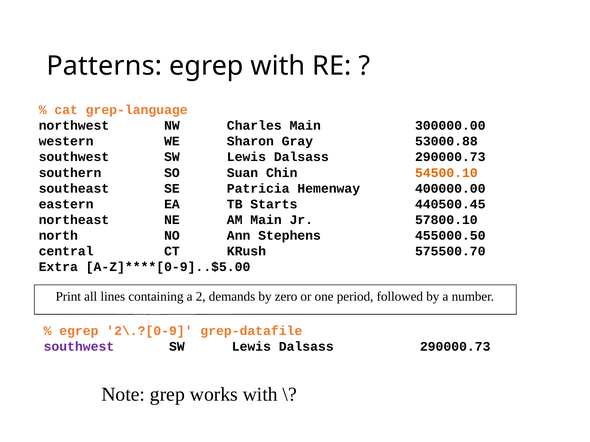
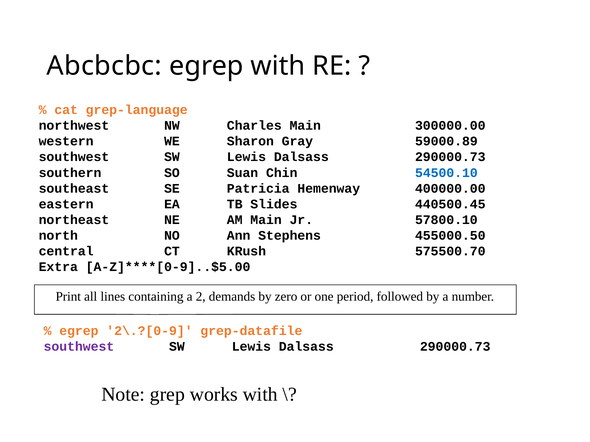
Patterns: Patterns -> Abcbcbc (104, 66)
53000.88: 53000.88 -> 59000.89 (446, 141)
54500.10 colour: orange -> blue (446, 173)
Starts: Starts -> Slides (274, 204)
